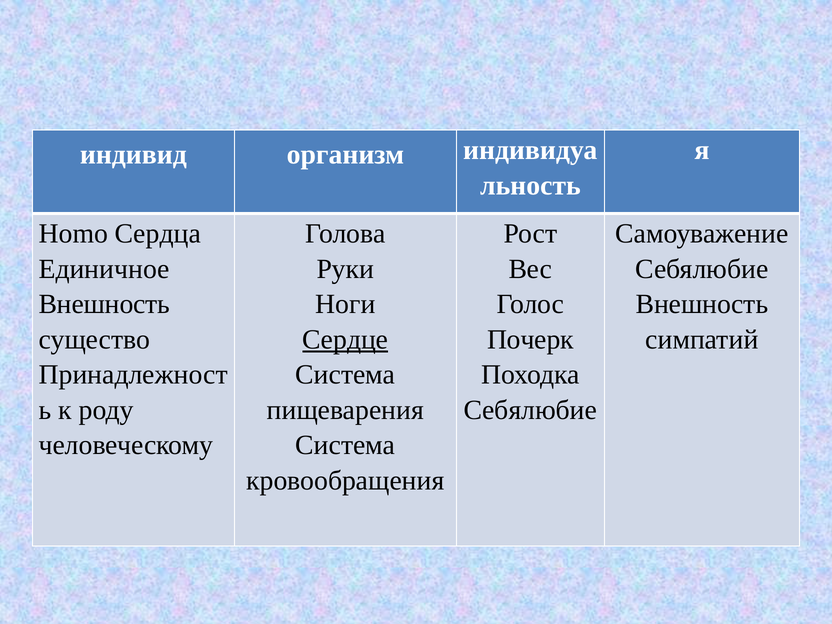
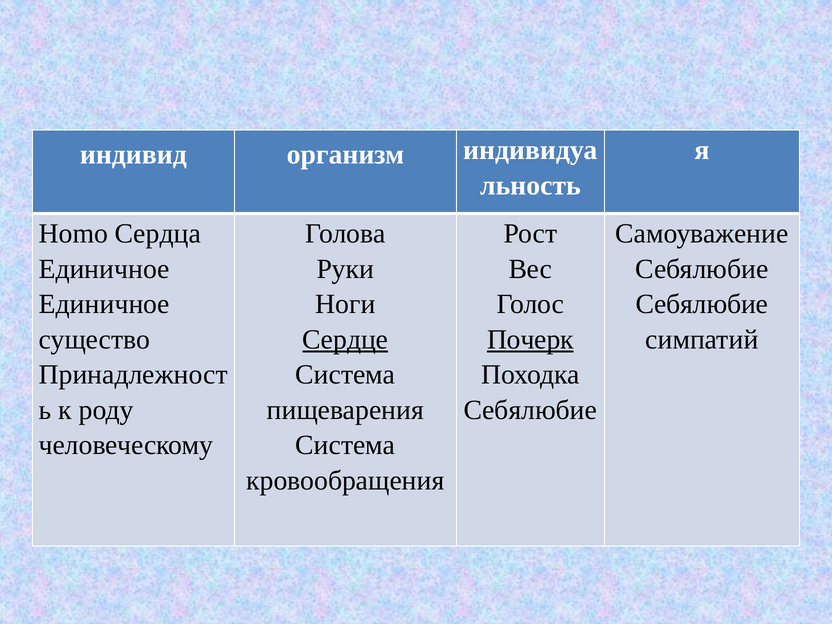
Внешность: Внешность -> Единичное (104, 304)
Внешность: Внешность -> Себялюбие (702, 304)
Почерк underline: none -> present (530, 340)
